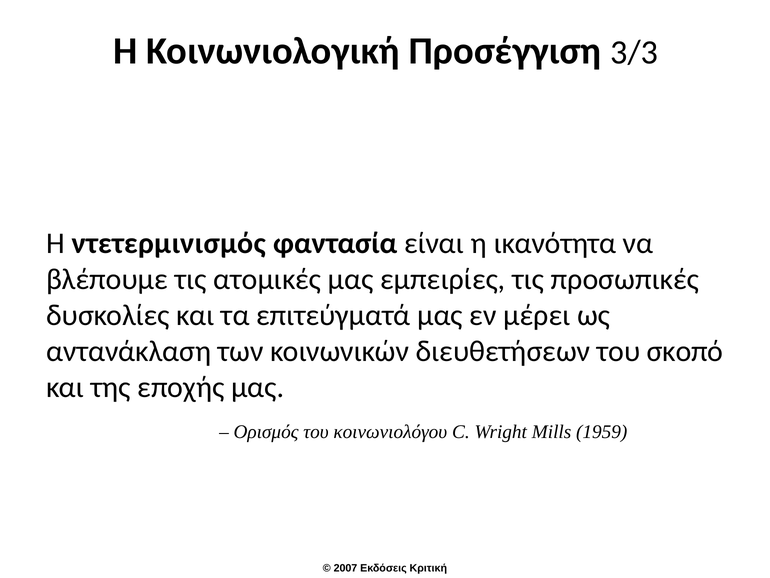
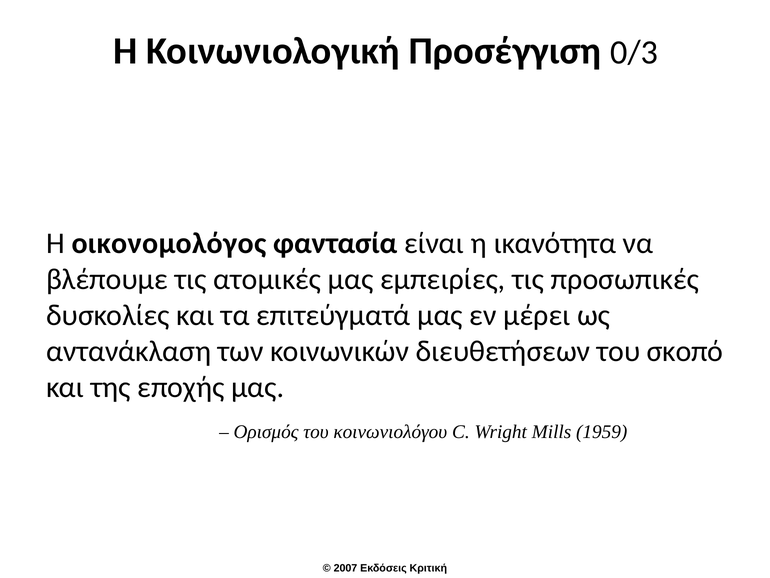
3/3: 3/3 -> 0/3 (634, 52)
ντετερμινισμός: ντετερμινισμός -> οικονομολόγος (169, 243)
